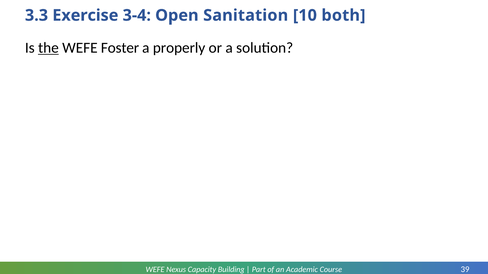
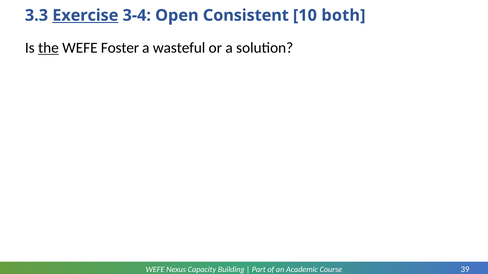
Exercise underline: none -> present (85, 15)
Sanitation: Sanitation -> Consistent (246, 15)
properly: properly -> wasteful (179, 48)
